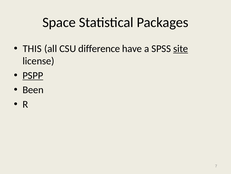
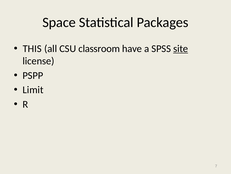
difference: difference -> classroom (99, 48)
PSPP underline: present -> none (33, 75)
Been: Been -> Limit (33, 90)
